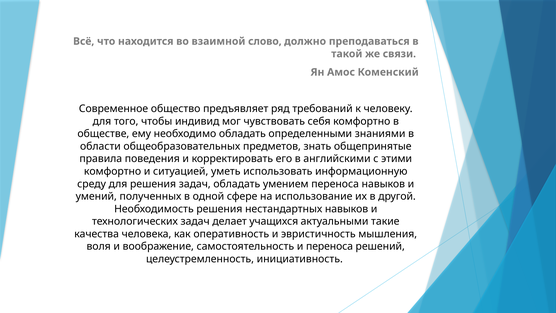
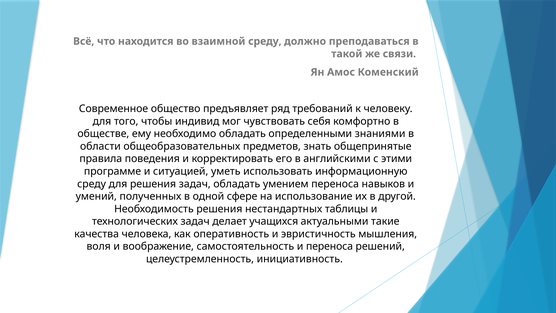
взаимной слово: слово -> среду (265, 41)
комфортно: комфортно -> программе (113, 171)
нестандартных навыков: навыков -> таблицы (347, 209)
